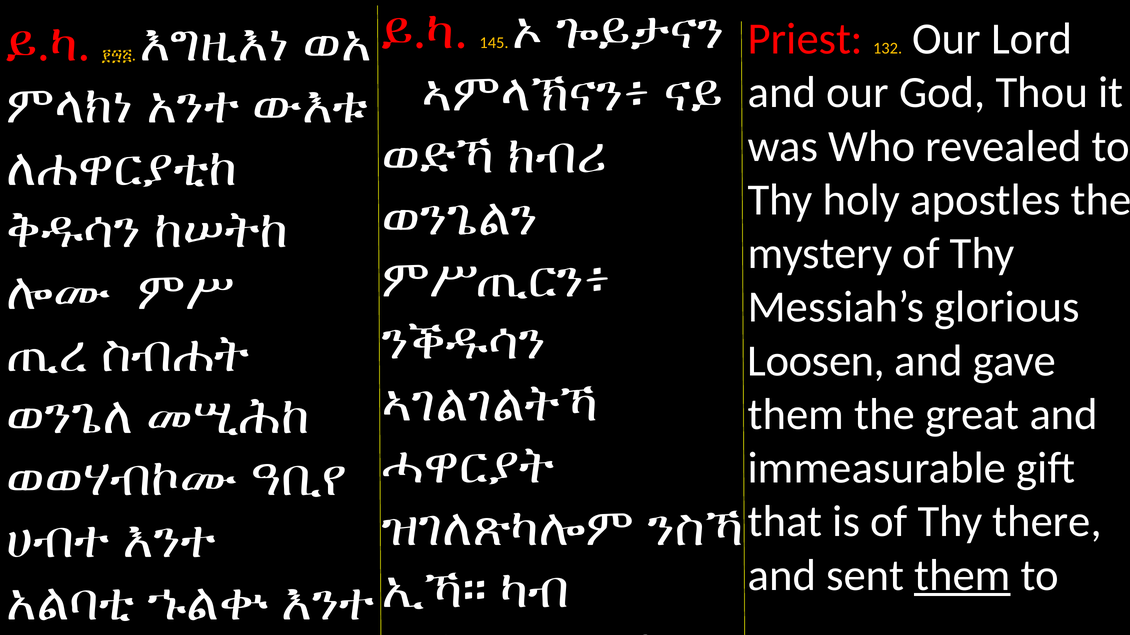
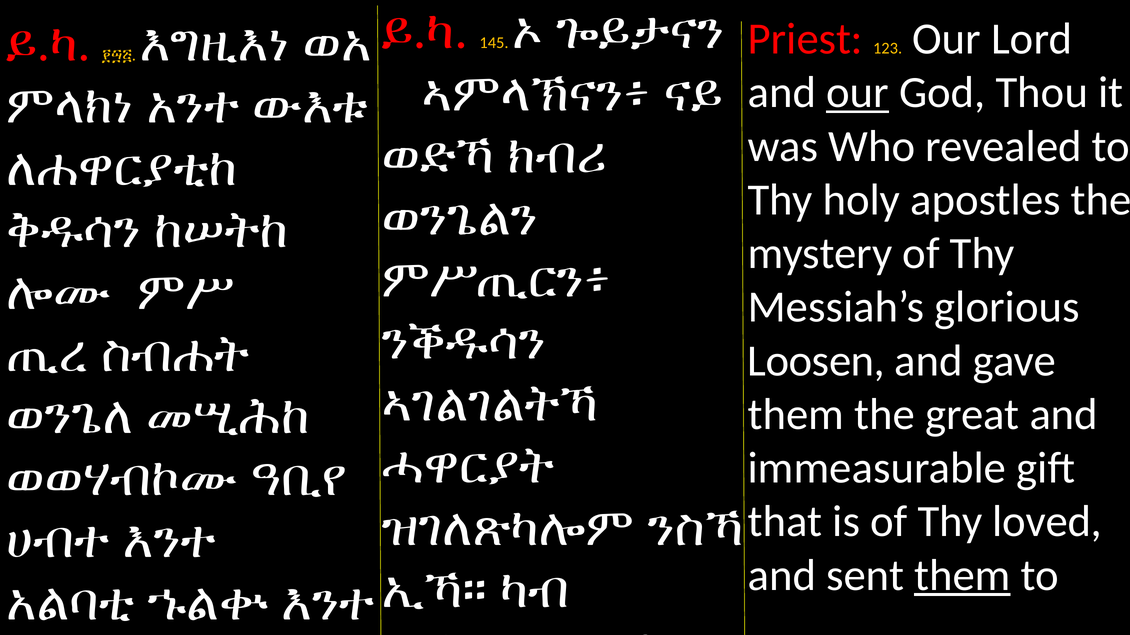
132: 132 -> 123 (888, 48)
our underline: none -> present (858, 93)
there: there -> loved (1047, 522)
